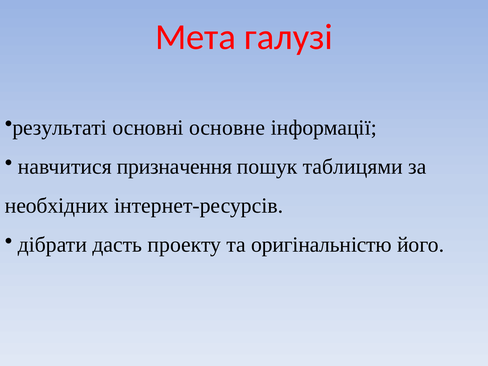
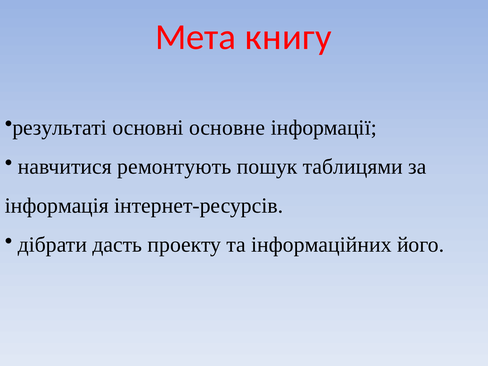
галузі: галузі -> книгу (288, 37)
призначення: призначення -> ремонтують (174, 167)
необхідних: необхідних -> інформація (57, 206)
оригінальністю: оригінальністю -> інформаційних (321, 245)
